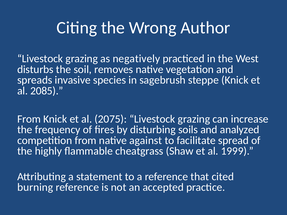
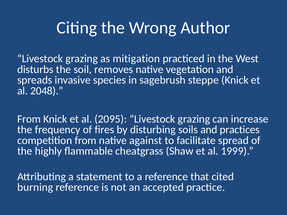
negatively: negatively -> mitigation (136, 59)
2085: 2085 -> 2048 (47, 91)
2075: 2075 -> 2095 (111, 119)
analyzed: analyzed -> practices (240, 130)
